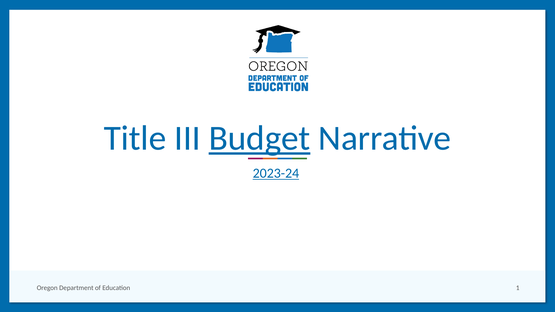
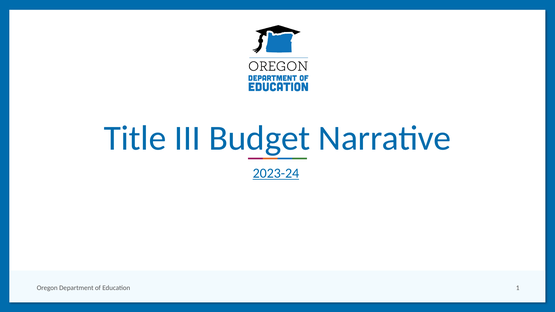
Budget underline: present -> none (260, 138)
